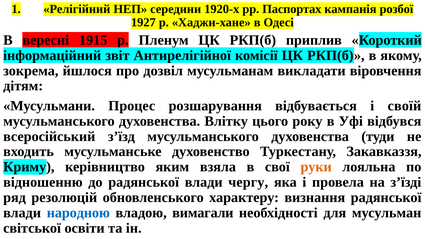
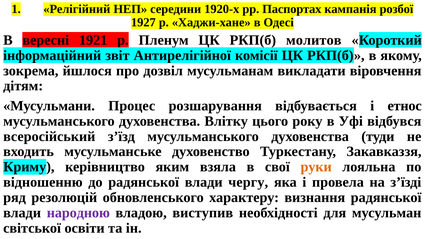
1915: 1915 -> 1921 (93, 40)
приплив: приплив -> молитов (314, 40)
своїй: своїй -> етнос (405, 106)
народною colour: blue -> purple (78, 213)
вимагали: вимагали -> виступив (203, 213)
